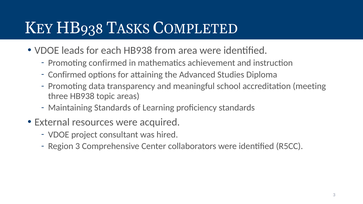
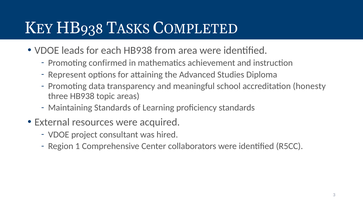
Confirmed: Confirmed -> Represent (67, 75)
meeting: meeting -> honesty (309, 86)
Region 3: 3 -> 1 (78, 146)
